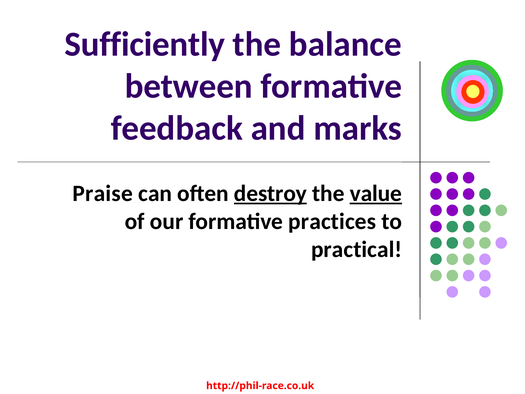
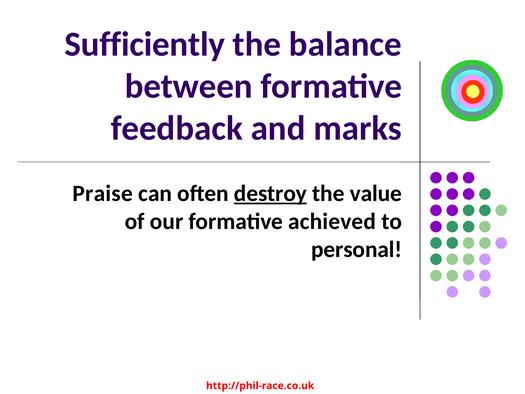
value underline: present -> none (376, 193)
practices: practices -> achieved (332, 221)
practical: practical -> personal (357, 249)
